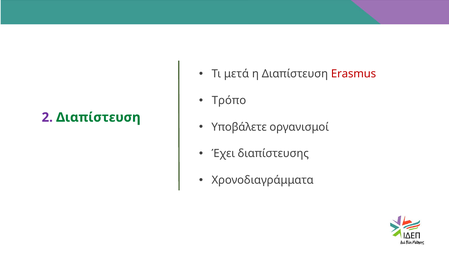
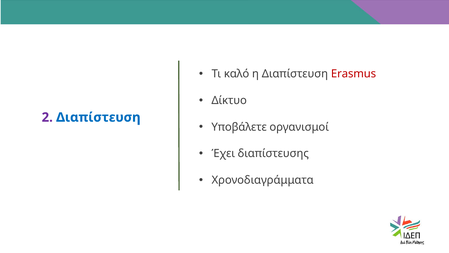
μετά: μετά -> καλό (237, 74)
Τρόπο: Τρόπο -> Δίκτυο (229, 100)
Διαπίστευση colour: green -> blue (98, 117)
